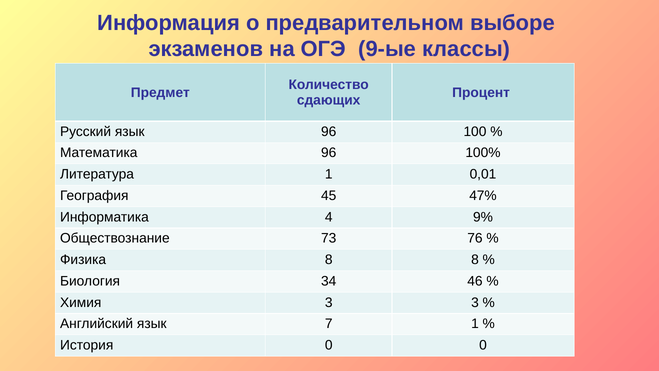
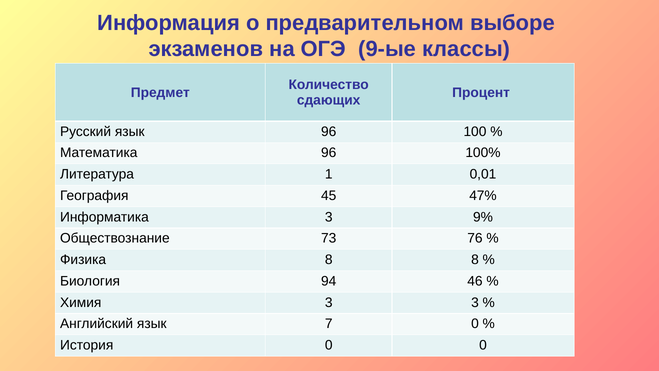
Информатика 4: 4 -> 3 (329, 217)
34: 34 -> 94 (329, 281)
7 1: 1 -> 0 (475, 324)
